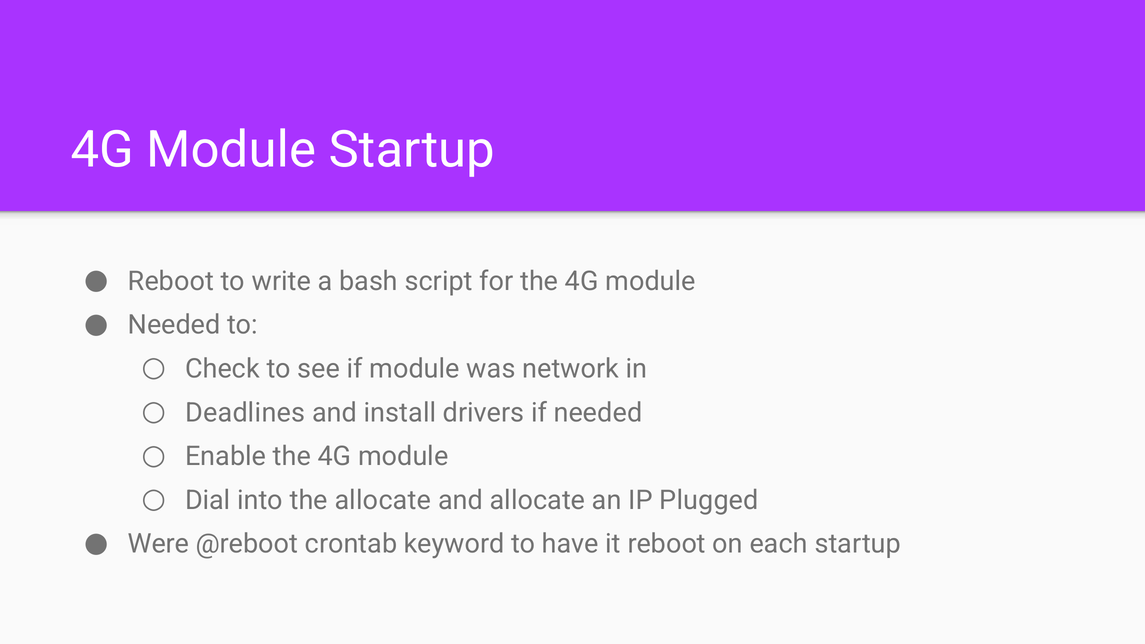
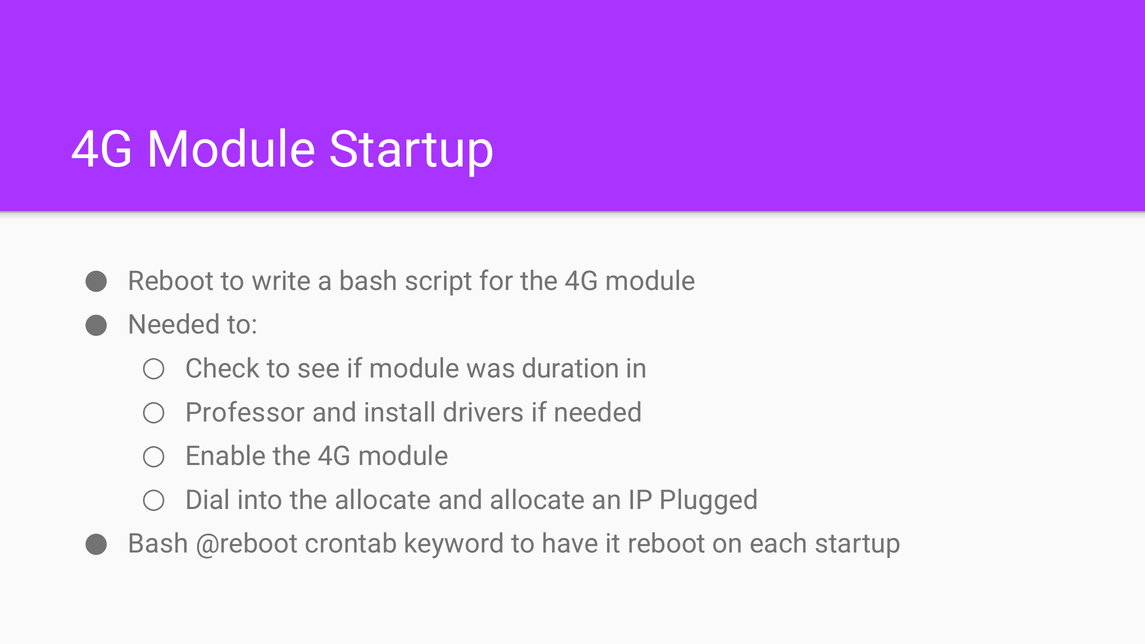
network: network -> duration (571, 369)
Deadlines: Deadlines -> Professor (245, 413)
Were: Were -> Bash (158, 544)
